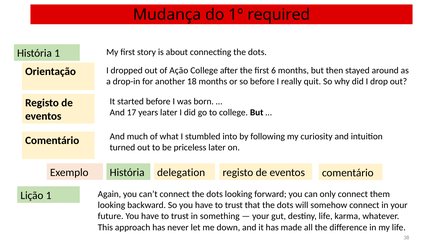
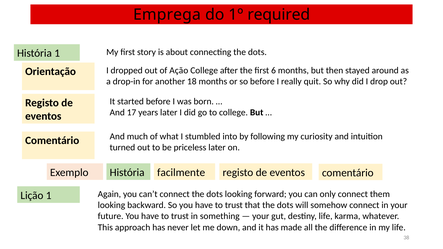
Mudança: Mudança -> Emprega (167, 15)
delegation: delegation -> facilmente (181, 173)
